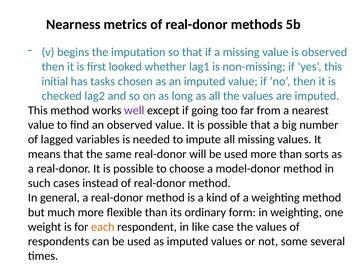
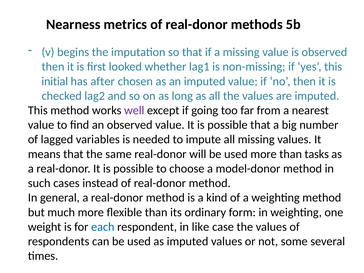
tasks: tasks -> after (103, 81)
sorts: sorts -> tasks (317, 154)
each colour: orange -> blue (103, 227)
